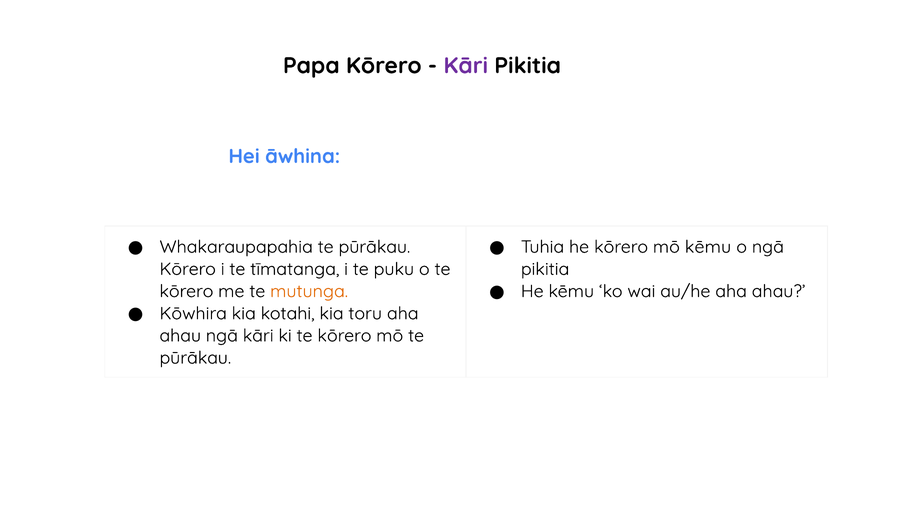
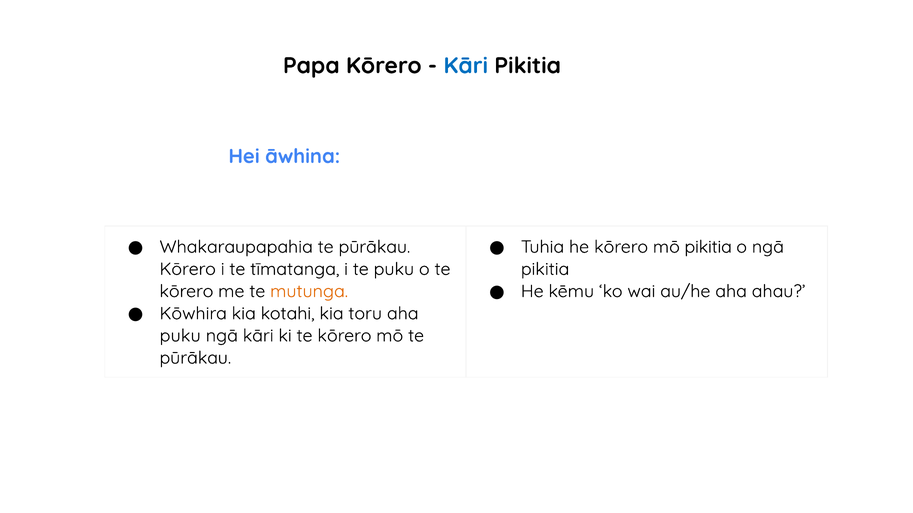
Kāri colour: purple -> blue (466, 66)
mō kēmu: kēmu -> pikitia (708, 247)
ahau: ahau -> puku (180, 336)
